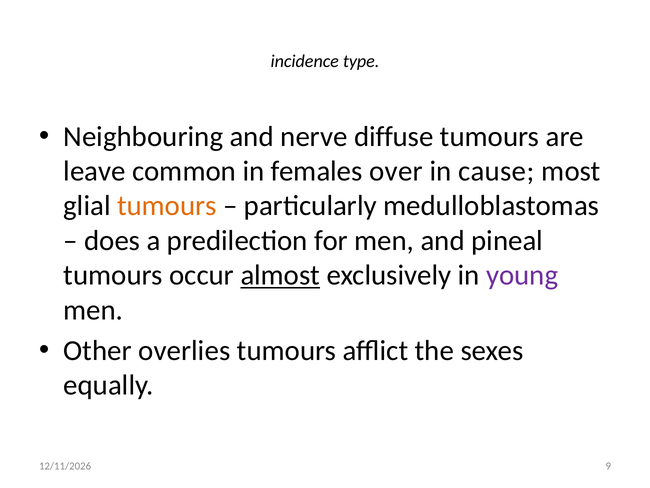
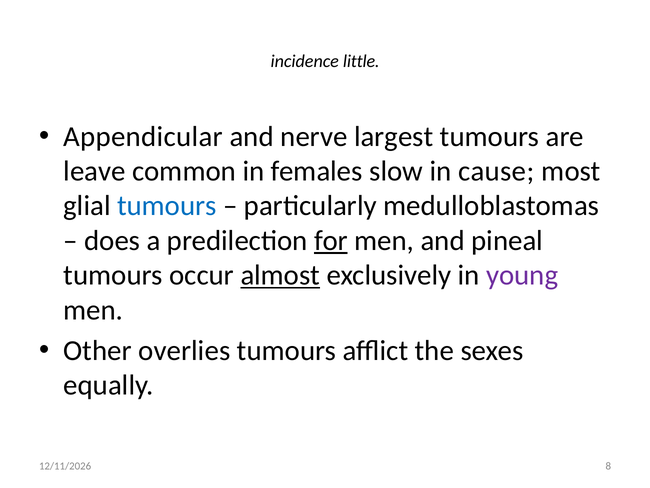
type: type -> little (361, 61)
Neighbouring: Neighbouring -> Appendicular (143, 136)
diffuse: diffuse -> largest (394, 136)
over: over -> slow (396, 171)
tumours colour: orange -> blue (167, 206)
for underline: none -> present (331, 240)
9: 9 -> 8 (608, 465)
